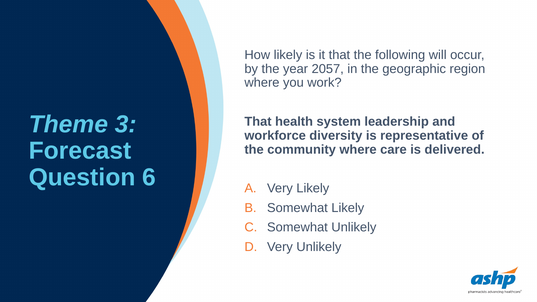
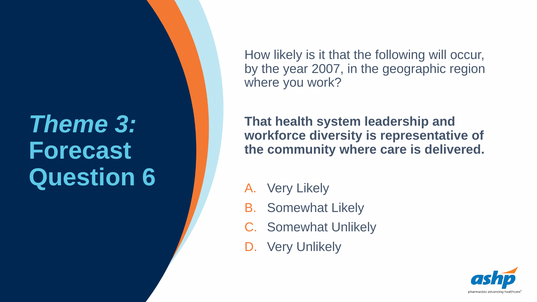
2057: 2057 -> 2007 (328, 69)
